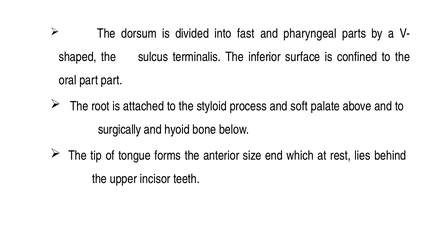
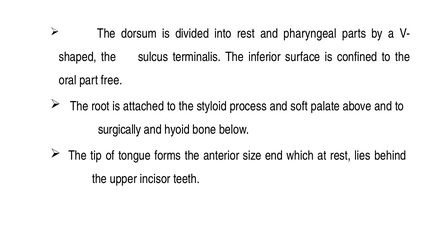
into fast: fast -> rest (246, 34)
part part: part -> free (112, 80)
